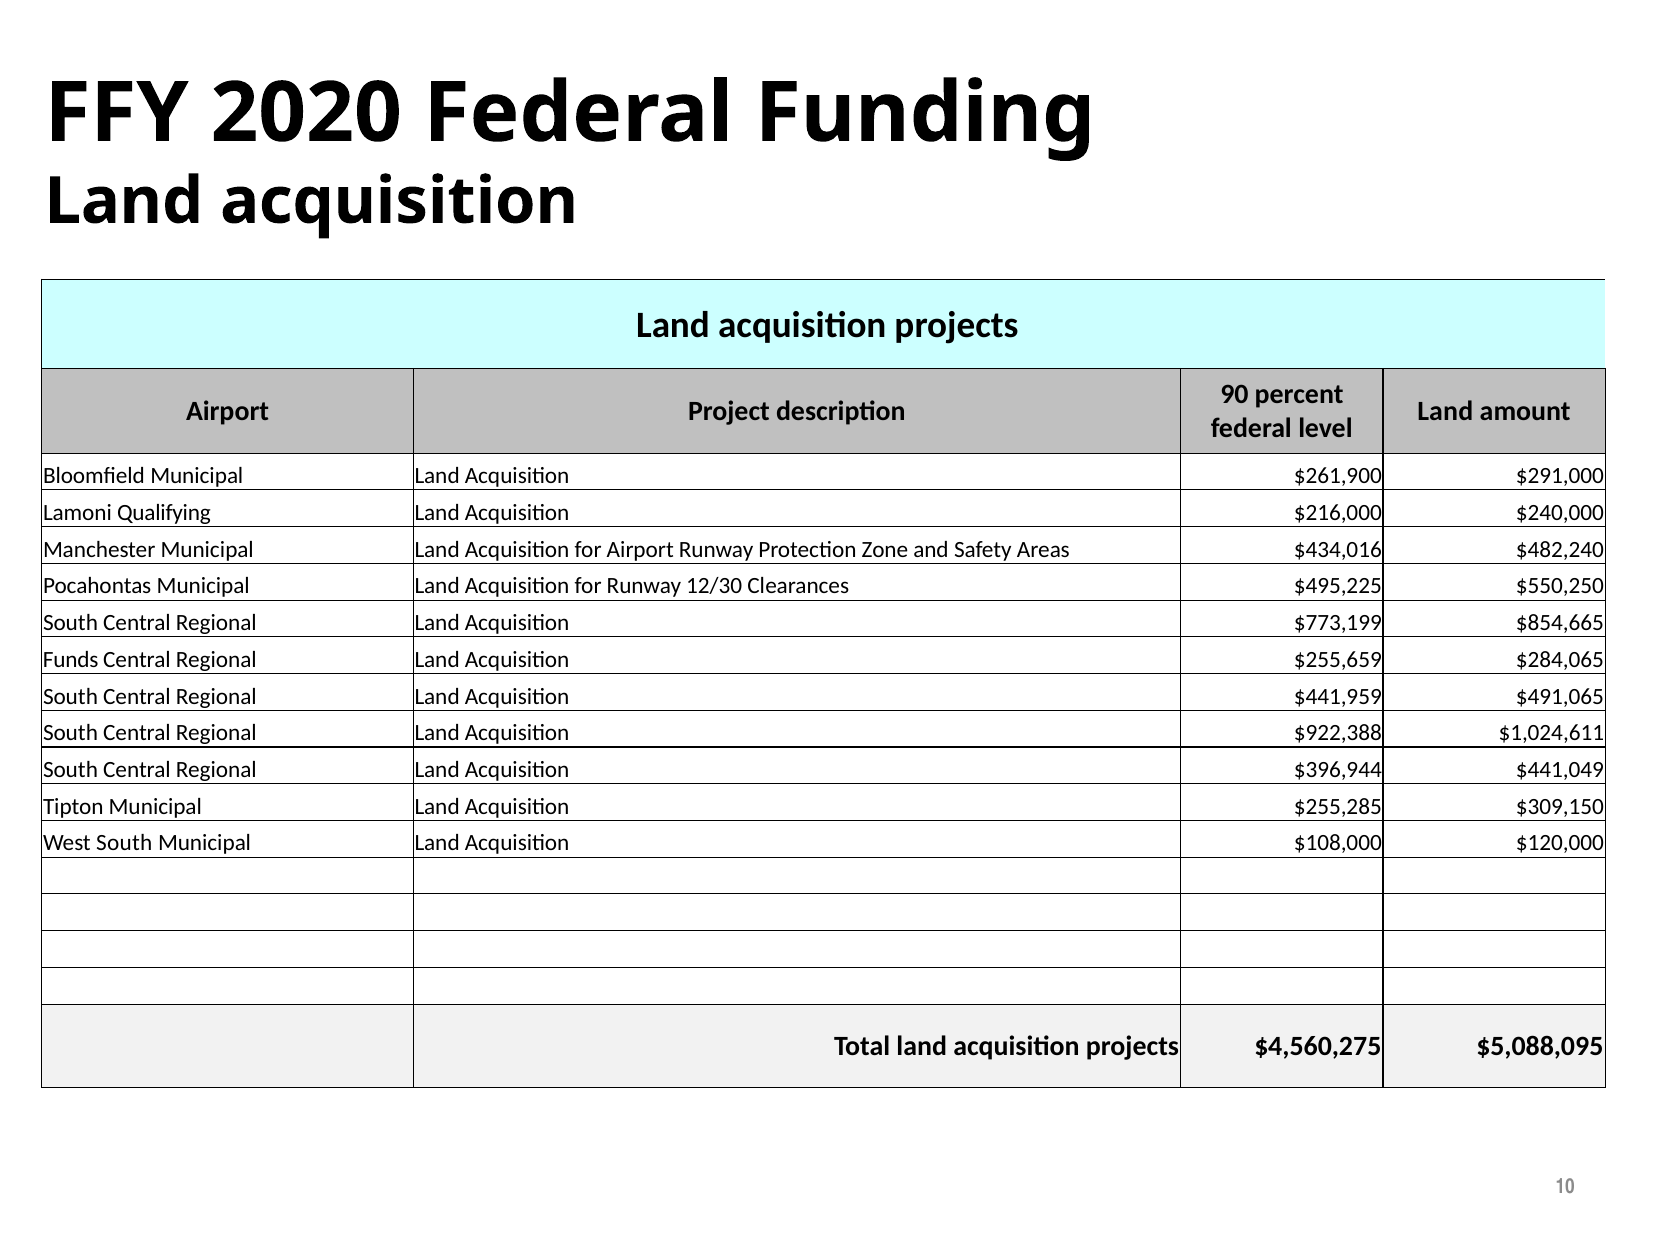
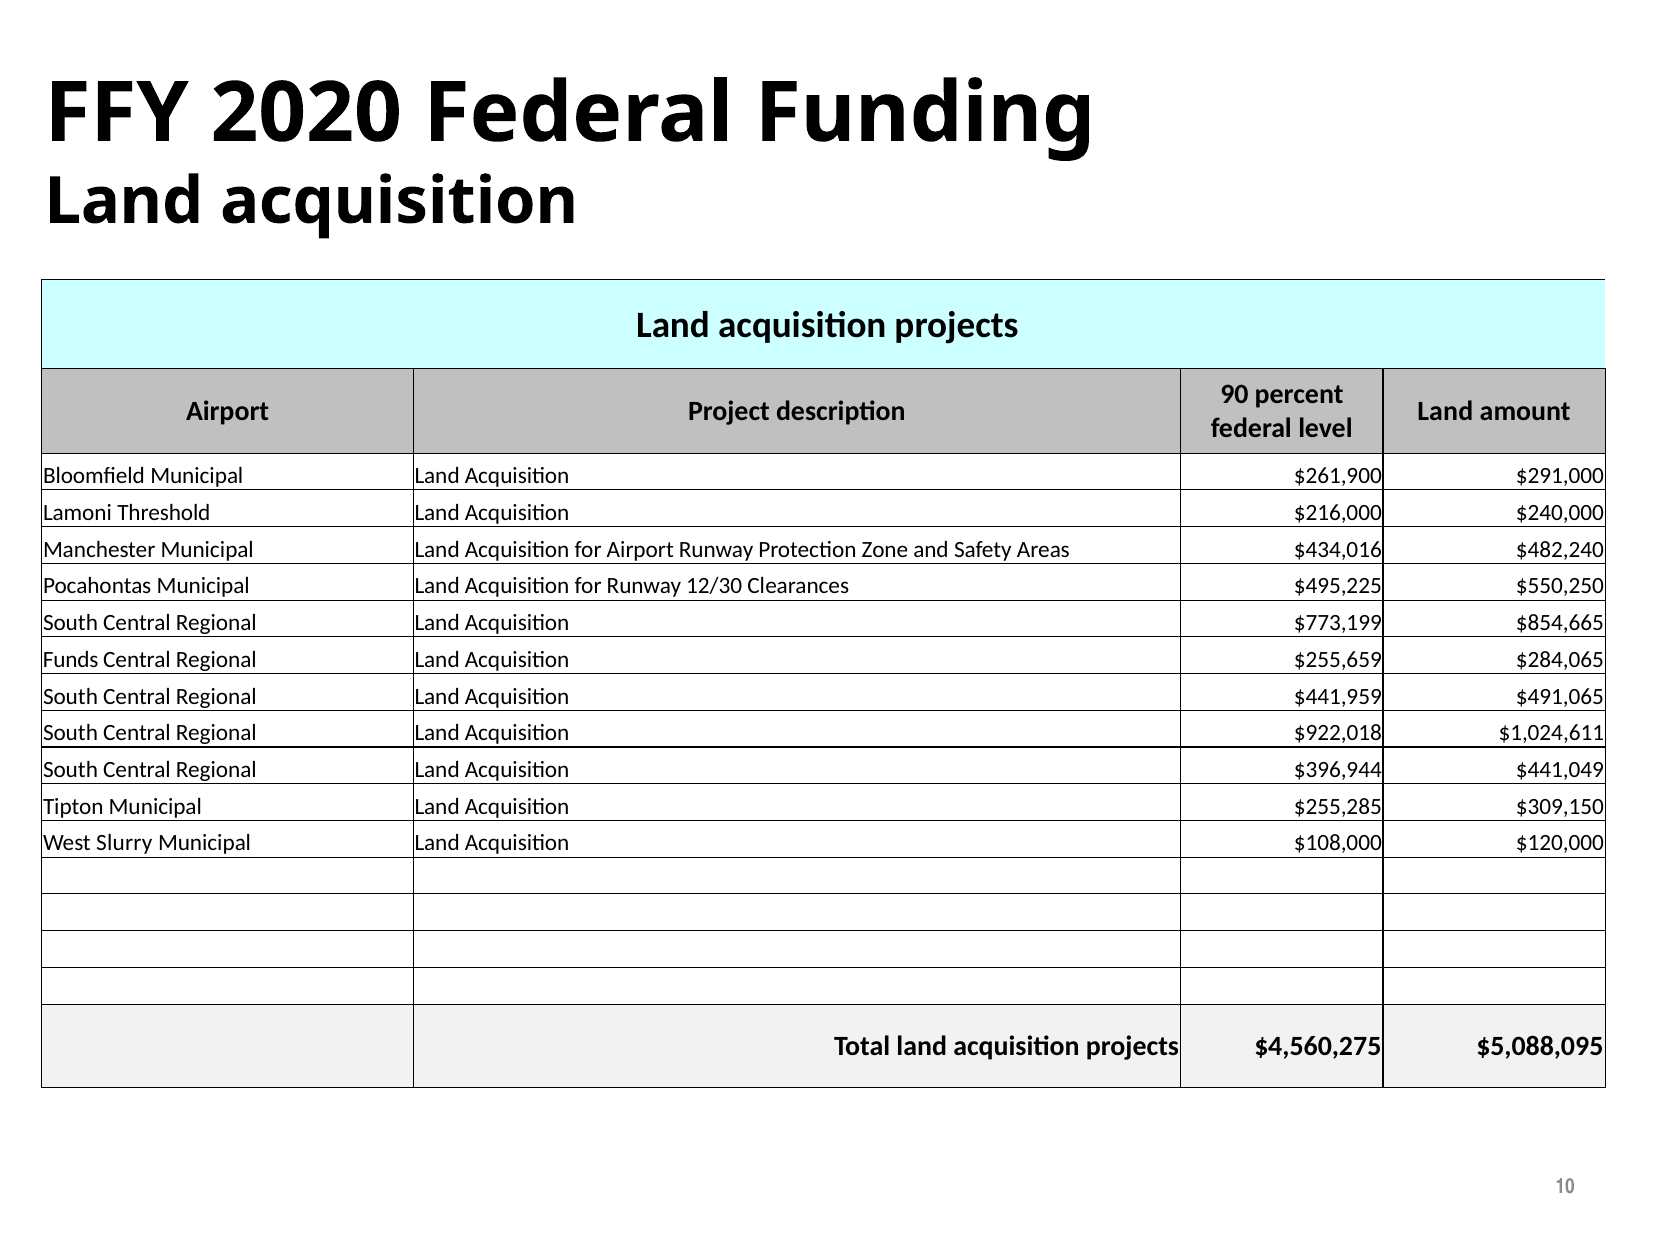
Qualifying: Qualifying -> Threshold (164, 513)
$922,388: $922,388 -> $922,018 (1338, 733)
West South: South -> Slurry (124, 843)
